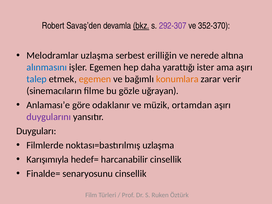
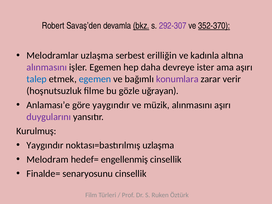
352-370 underline: none -> present (214, 26)
nerede: nerede -> kadınla (205, 56)
alınmasını colour: blue -> purple (47, 67)
yarattığı: yarattığı -> devreye (179, 67)
egemen colour: orange -> blue (95, 79)
konumlara colour: orange -> purple (177, 79)
sinemacıların: sinemacıların -> hoşnutsuzluk (54, 91)
göre odaklanır: odaklanır -> yaygındır (111, 105)
müzik ortamdan: ortamdan -> alınmasını (192, 105)
Duyguları: Duyguları -> Kurulmuş (36, 131)
Filmlerde: Filmlerde -> Yaygındır (45, 145)
Karışımıyla: Karışımıyla -> Melodram (48, 159)
harcanabilir: harcanabilir -> engellenmiş (124, 159)
